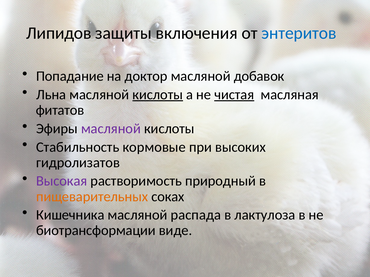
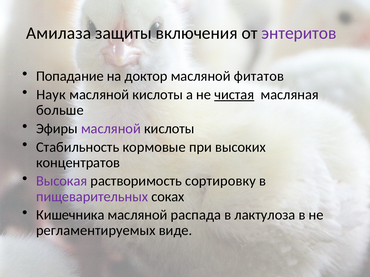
Липидов: Липидов -> Амилаза (59, 33)
энтеритов colour: blue -> purple (299, 33)
добавок: добавок -> фитатов (259, 76)
Льна: Льна -> Наук (51, 95)
кислоты underline: present -> none (158, 95)
фитатов: фитатов -> больше (60, 110)
гидролизатов: гидролизатов -> концентратов (78, 163)
природный: природный -> сортировку (220, 181)
пищеварительных colour: orange -> purple (92, 197)
биотрансформации: биотрансформации -> регламентируемых (96, 231)
